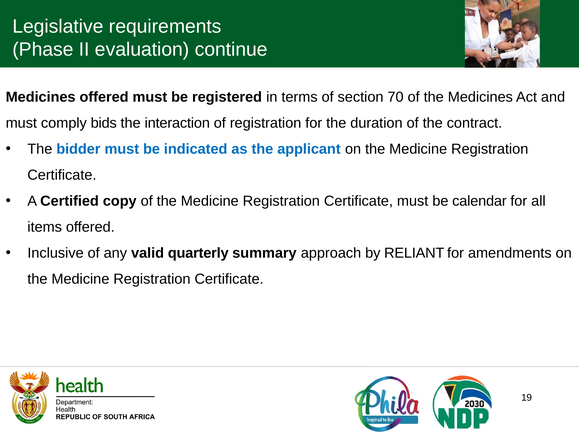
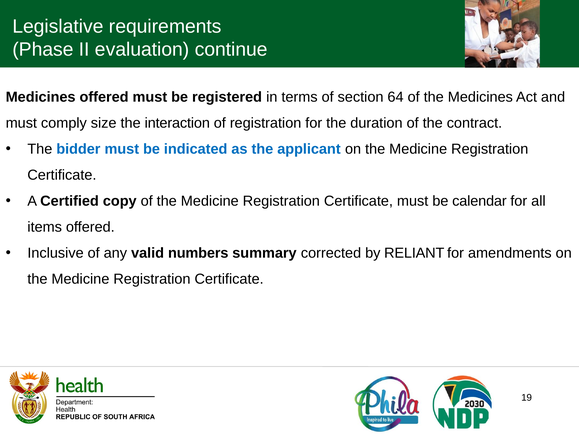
70: 70 -> 64 (396, 97)
bids: bids -> size (104, 123)
quarterly: quarterly -> numbers (198, 253)
approach: approach -> corrected (331, 253)
